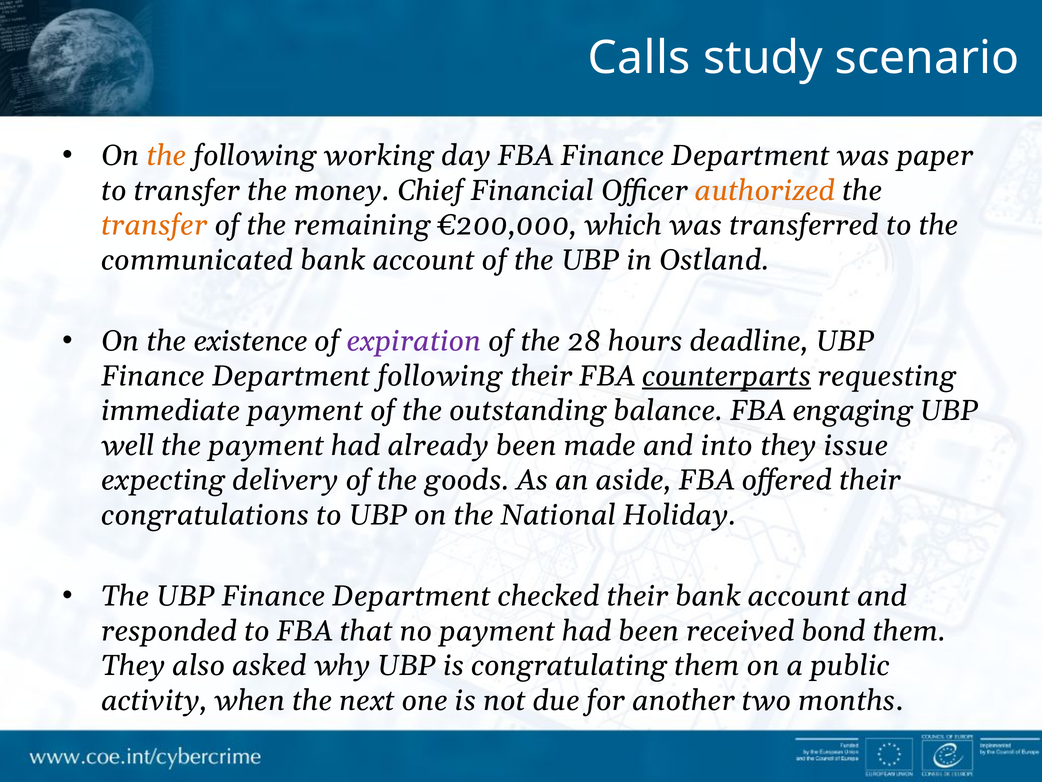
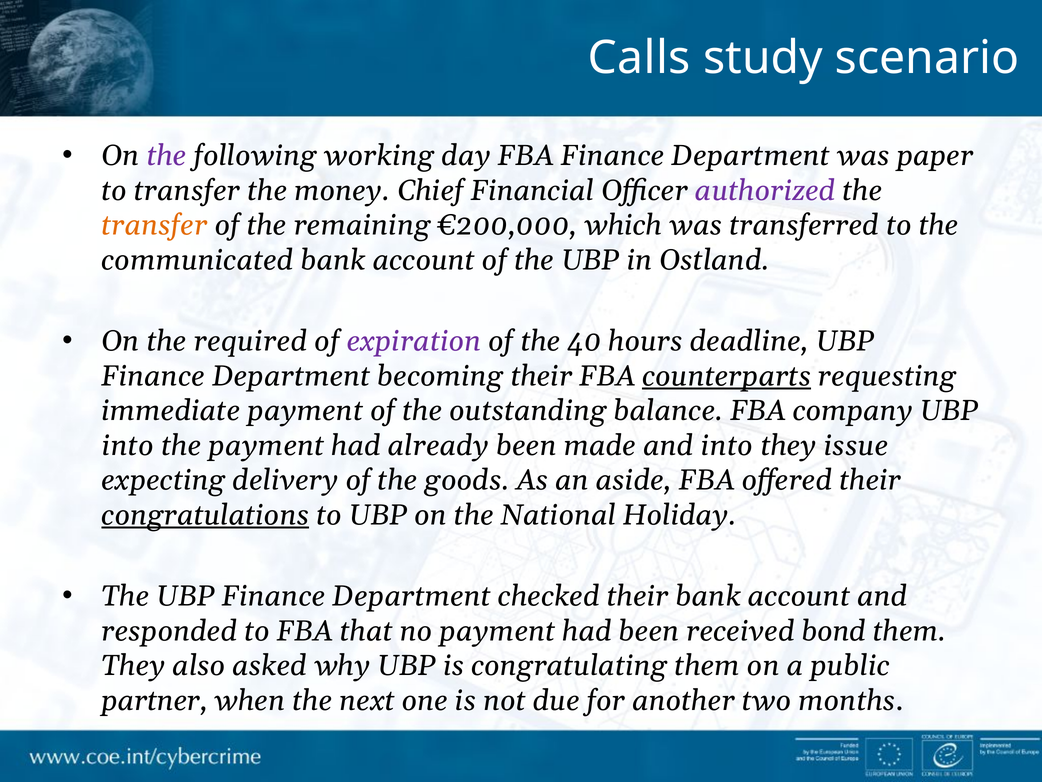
the colour: orange -> purple (167, 156)
authorized colour: orange -> purple (765, 191)
existence: existence -> required (250, 341)
28: 28 -> 40 (585, 341)
Department following: following -> becoming (440, 376)
engaging: engaging -> company (853, 411)
well: well -> into (128, 445)
congratulations underline: none -> present (205, 515)
activity: activity -> partner (155, 700)
